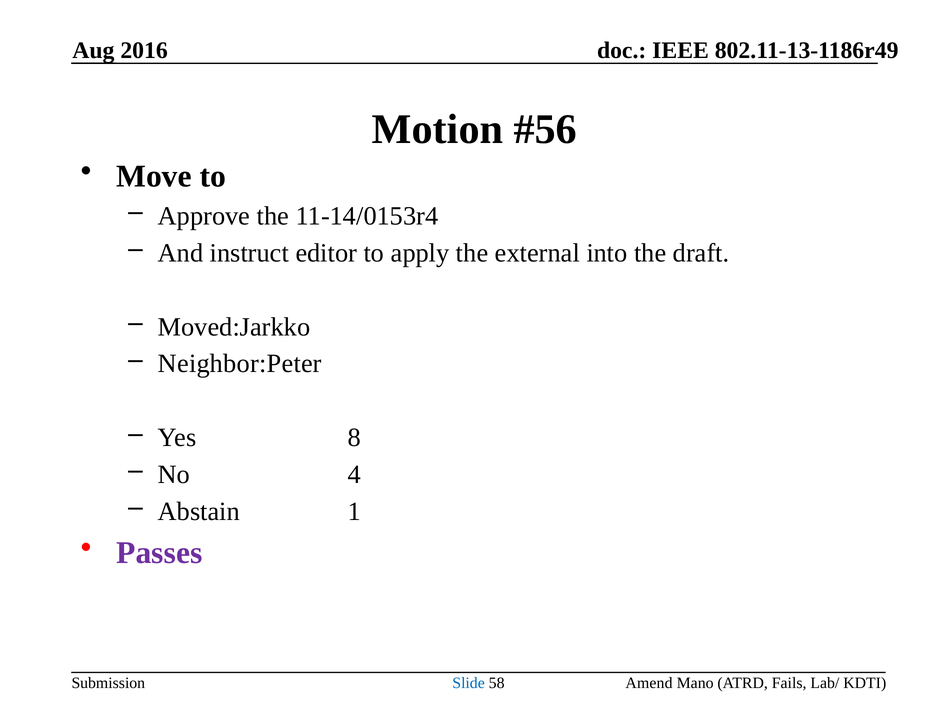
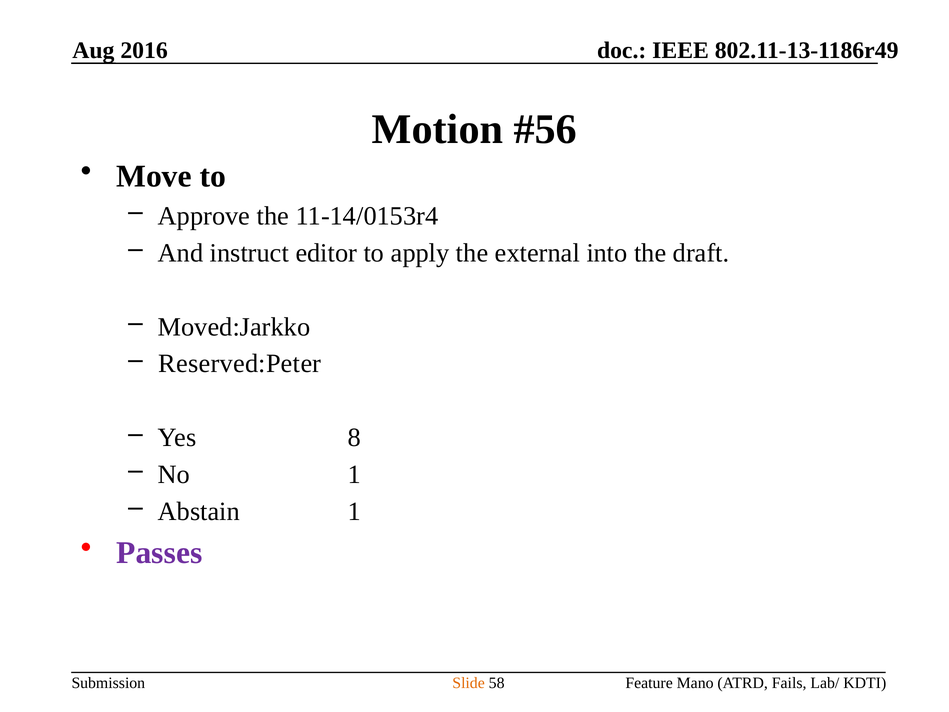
Neighbor:Peter: Neighbor:Peter -> Reserved:Peter (240, 364)
No 4: 4 -> 1 (354, 474)
Slide colour: blue -> orange (469, 683)
Amend: Amend -> Feature (649, 683)
